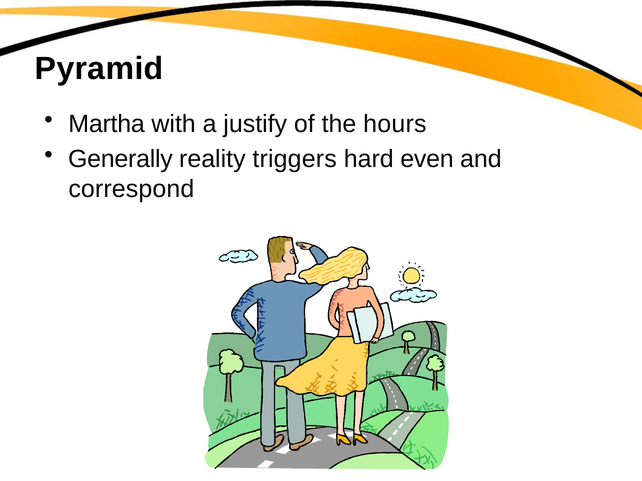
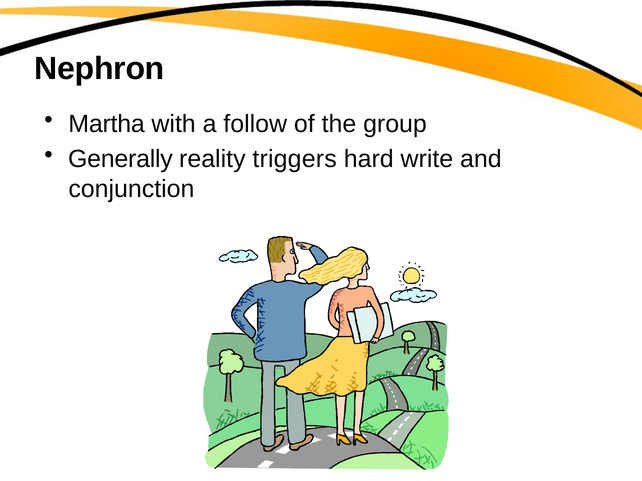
Pyramid: Pyramid -> Nephron (99, 69)
justify: justify -> follow (255, 124)
hours: hours -> group (395, 124)
even: even -> write (427, 159)
correspond: correspond -> conjunction (131, 189)
